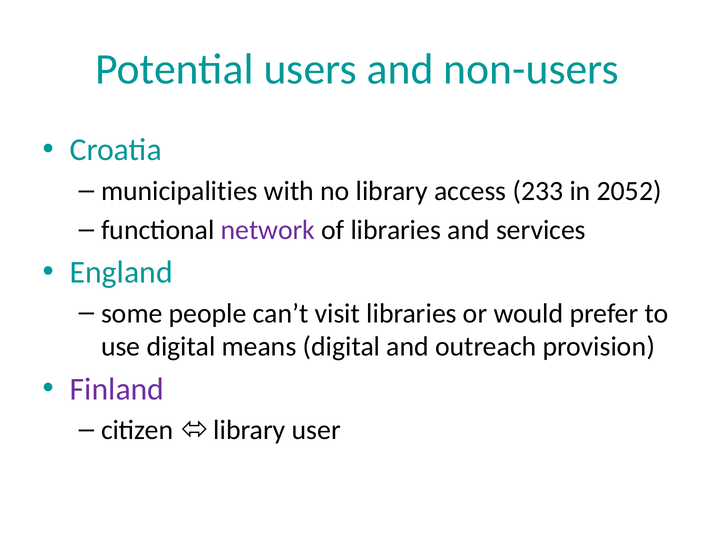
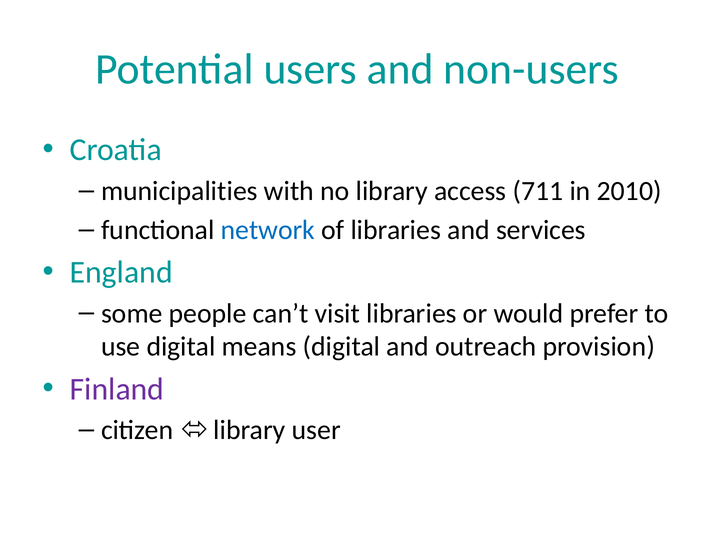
233: 233 -> 711 (538, 191)
2052: 2052 -> 2010 (629, 191)
network colour: purple -> blue (268, 230)
